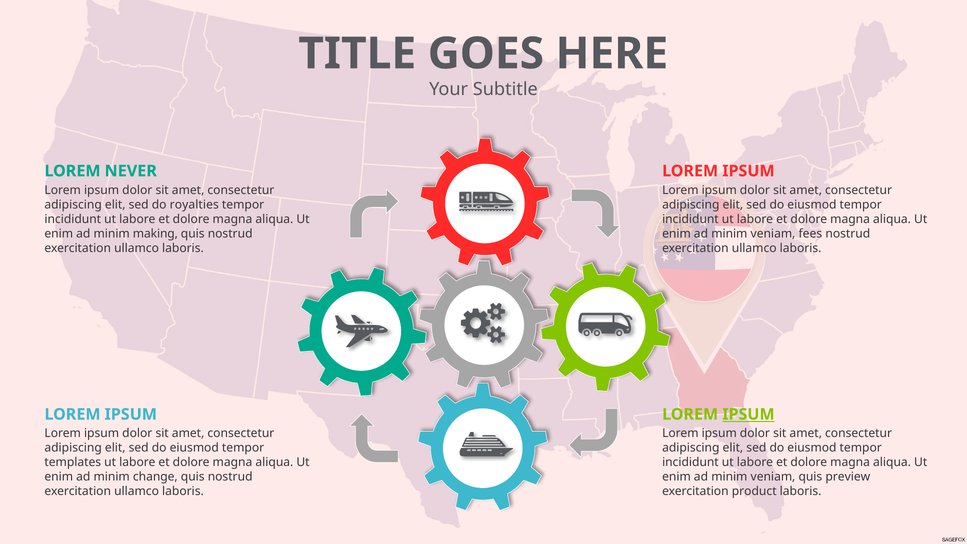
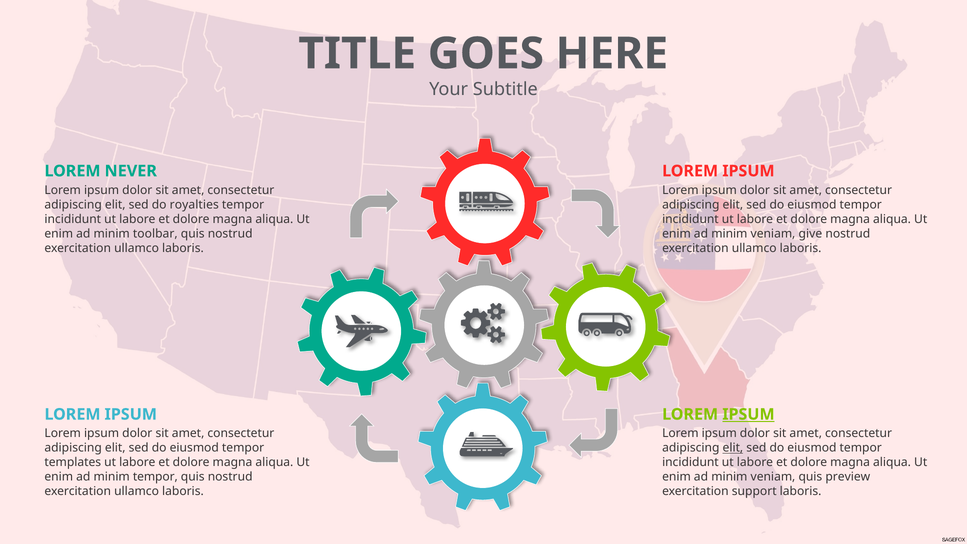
making: making -> toolbar (155, 234)
fees: fees -> give (810, 234)
elit underline: none -> present (733, 448)
minim change: change -> tempor (155, 477)
product: product -> support (754, 491)
